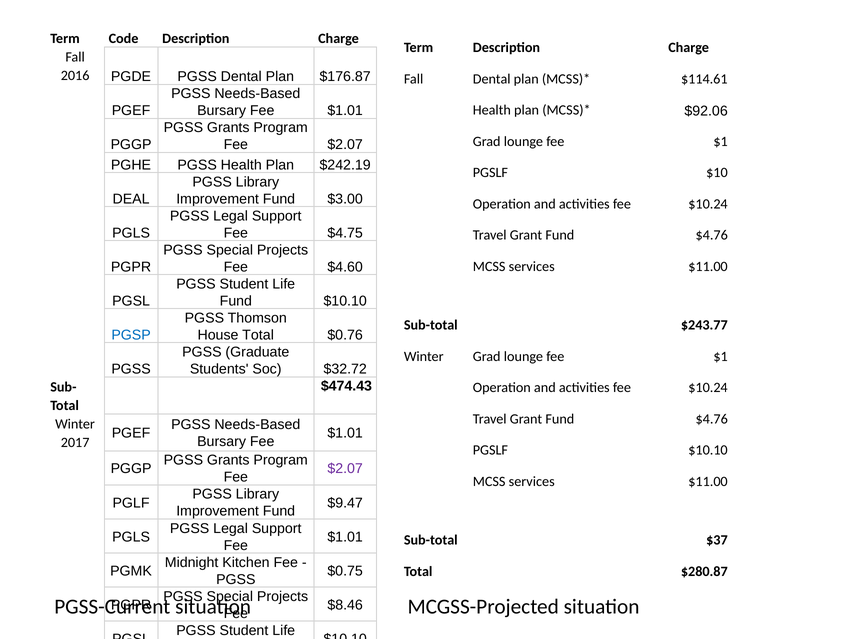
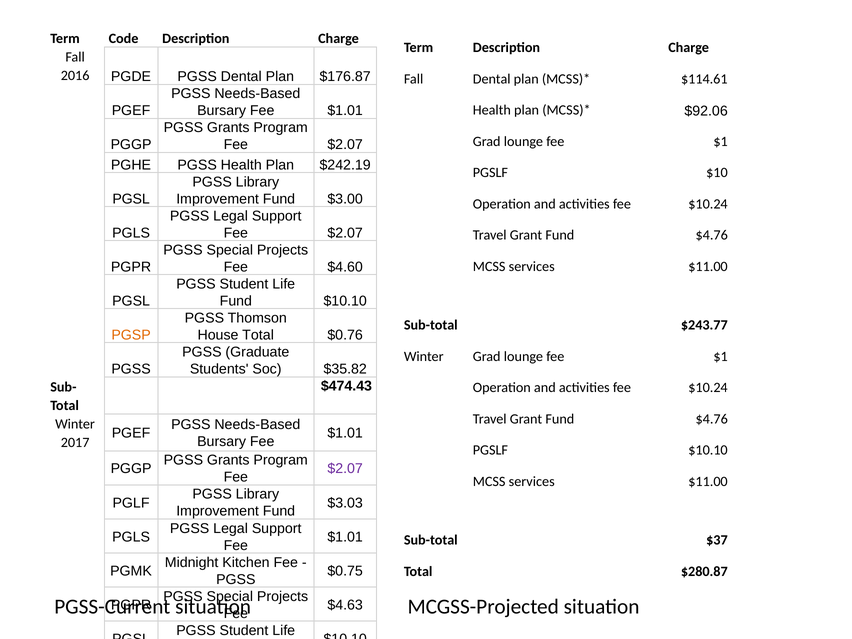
DEAL: DEAL -> PGSL (131, 199)
$4.75: $4.75 -> $2.07 (345, 233)
PGSP colour: blue -> orange (131, 335)
$32.72: $32.72 -> $35.82 (345, 369)
$9.47: $9.47 -> $3.03 (345, 503)
$8.46: $8.46 -> $4.63 (345, 605)
